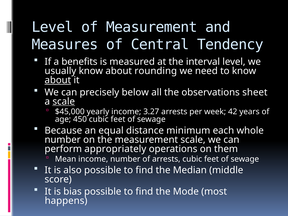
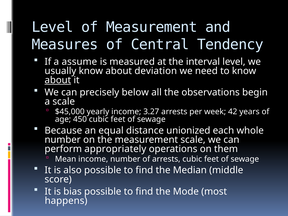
benefits: benefits -> assume (79, 62)
rounding: rounding -> deviation (156, 71)
sheet: sheet -> begin (255, 92)
scale underline: present -> none (64, 101)
minimum: minimum -> unionized (188, 130)
